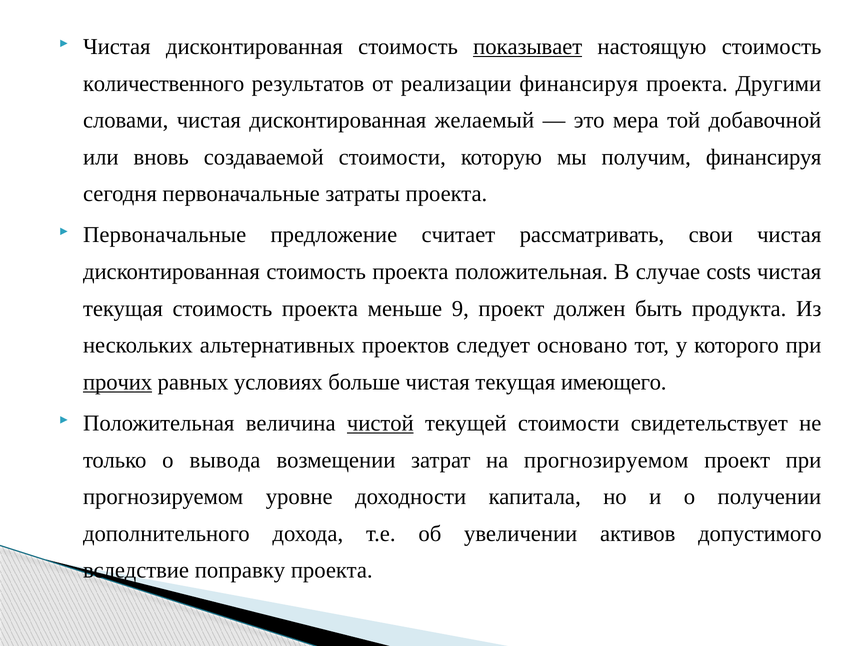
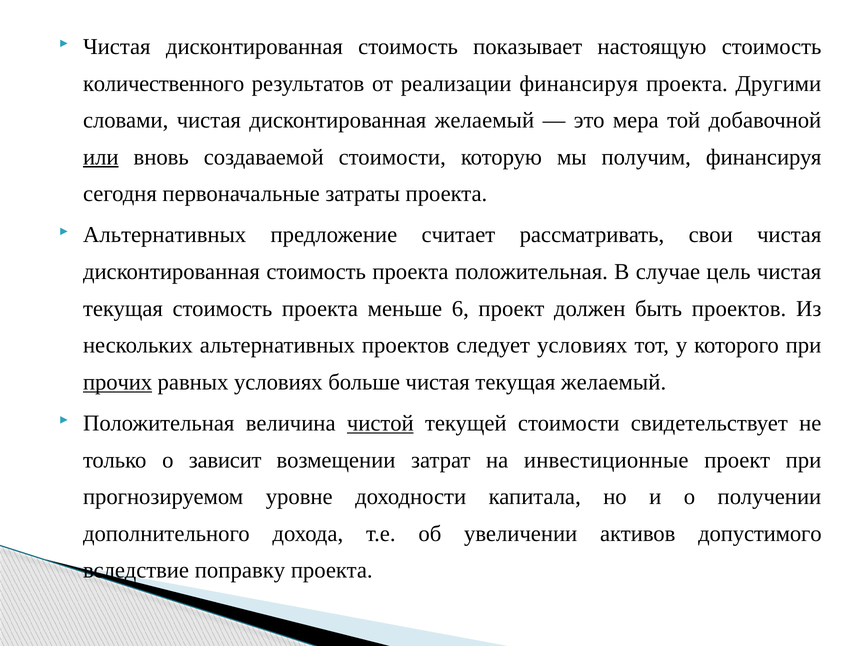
показывает underline: present -> none (528, 47)
или underline: none -> present (101, 157)
Первоначальные: Первоначальные -> Альтернативных (165, 235)
costs: costs -> цель (729, 272)
9: 9 -> 6 (460, 308)
быть продукта: продукта -> проектов (739, 308)
следует основано: основано -> условиях (582, 345)
текущая имеющего: имеющего -> желаемый (614, 382)
вывода: вывода -> зависит (225, 460)
на прогнозируемом: прогнозируемом -> инвестиционные (606, 460)
